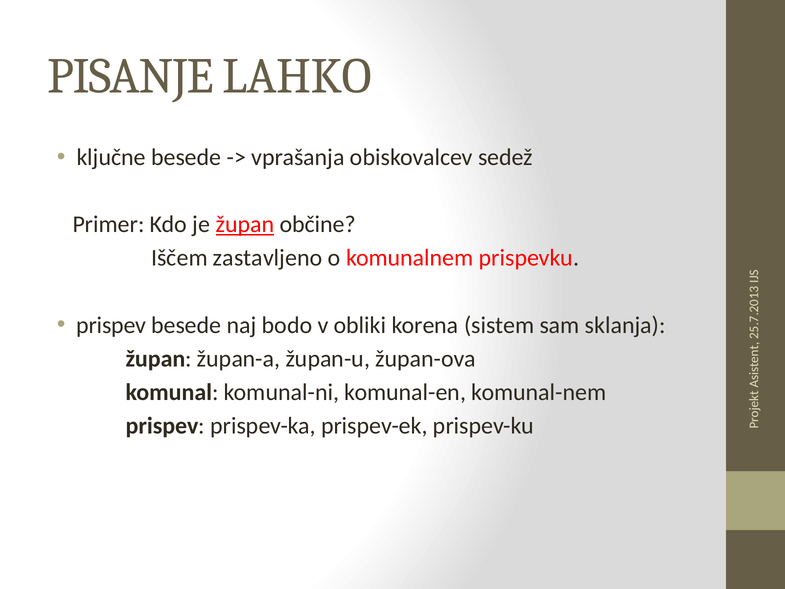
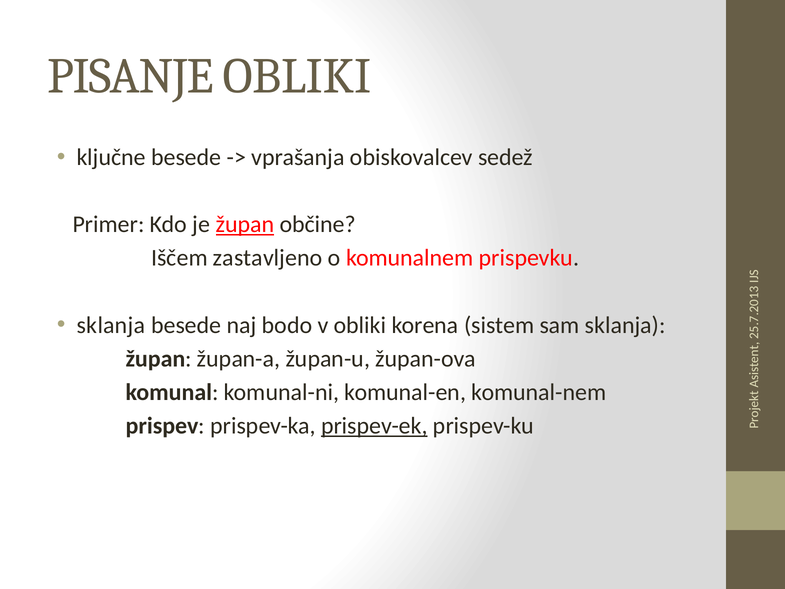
PISANJE LAHKO: LAHKO -> OBLIKI (297, 76)
prispev: prispev -> sklanja (111, 325)
prispev-ek underline: none -> present (374, 426)
